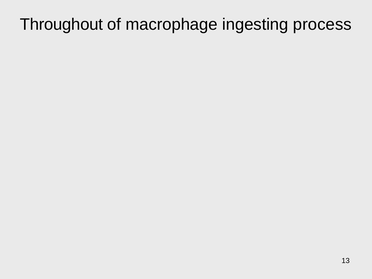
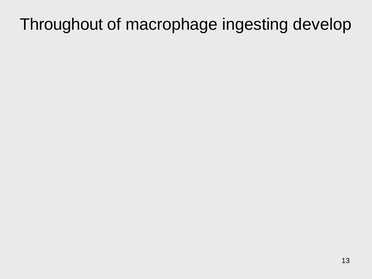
process: process -> develop (322, 24)
